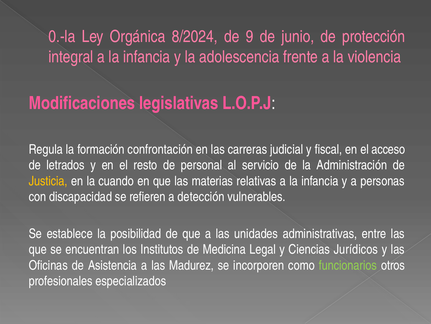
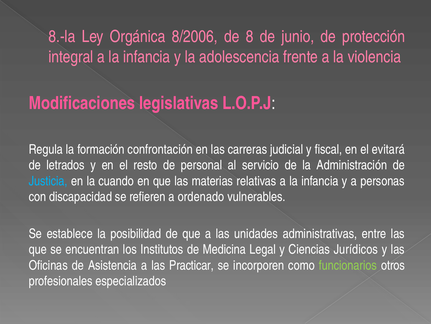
0.-la: 0.-la -> 8.-la (62, 37)
8/2024: 8/2024 -> 8/2006 (195, 37)
9: 9 -> 8 (250, 37)
acceso: acceso -> evitará (388, 149)
Justicia colour: yellow -> light blue (48, 181)
detección: detección -> ordenado (201, 196)
Madurez: Madurez -> Practicar (191, 265)
